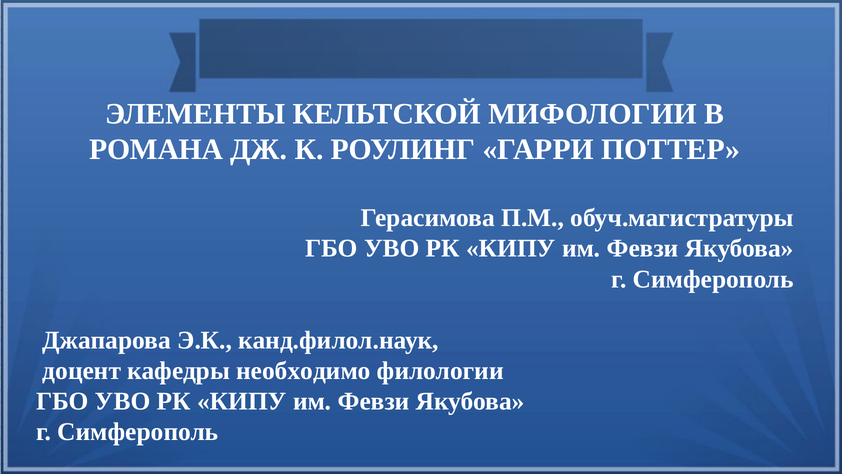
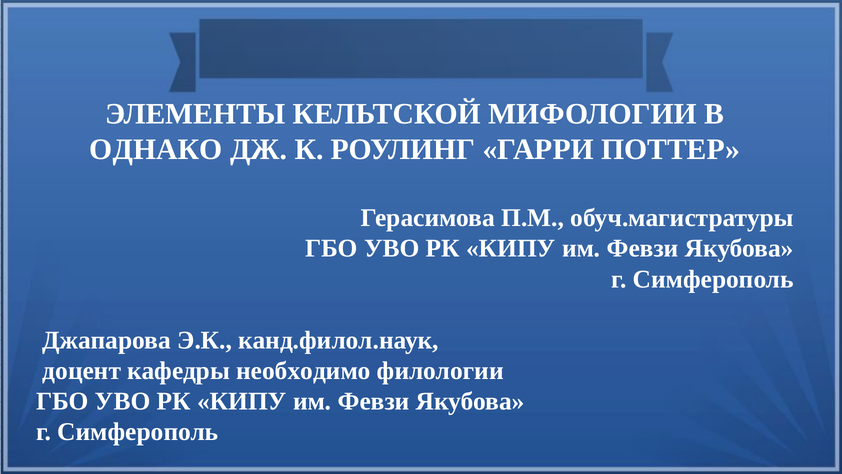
РОМАНА: РОМАНА -> ОДНАКО (156, 149)
